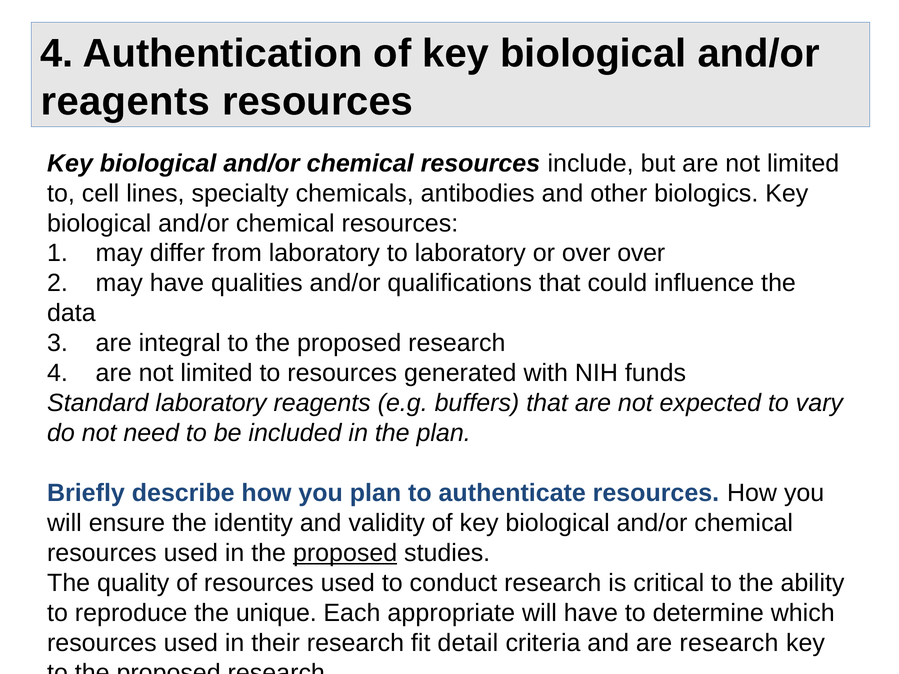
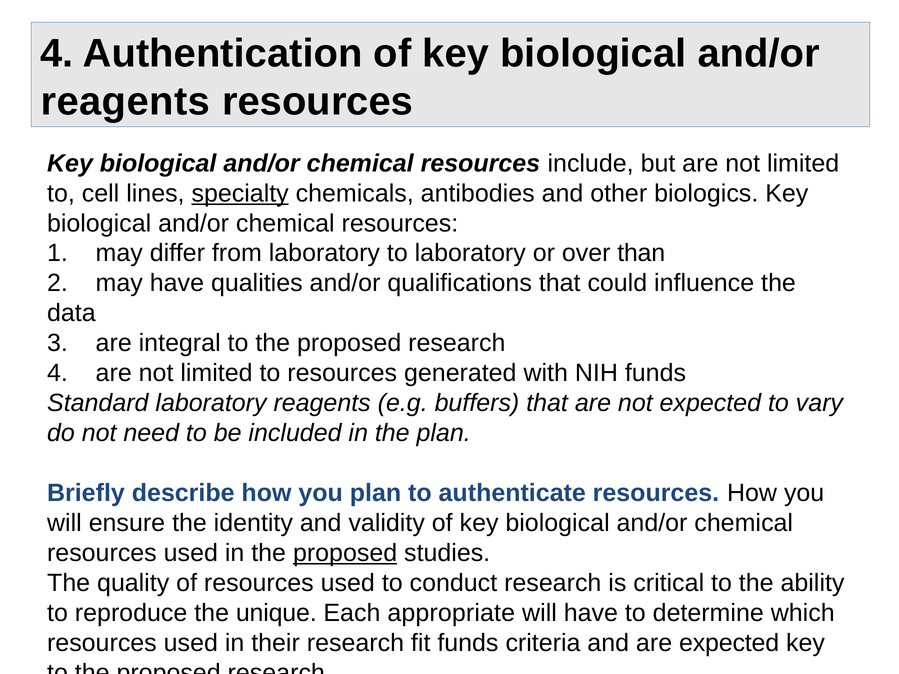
specialty underline: none -> present (240, 193)
over over: over -> than (641, 253)
fit detail: detail -> funds (468, 643)
are research: research -> expected (729, 643)
